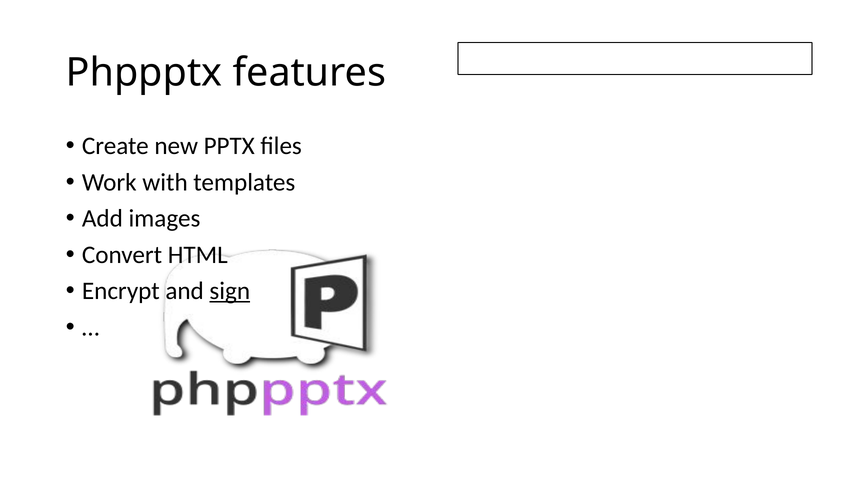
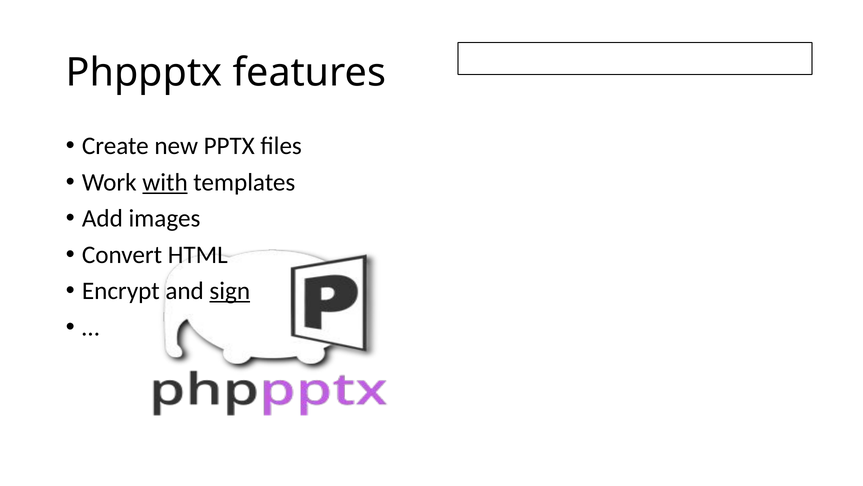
with underline: none -> present (165, 182)
